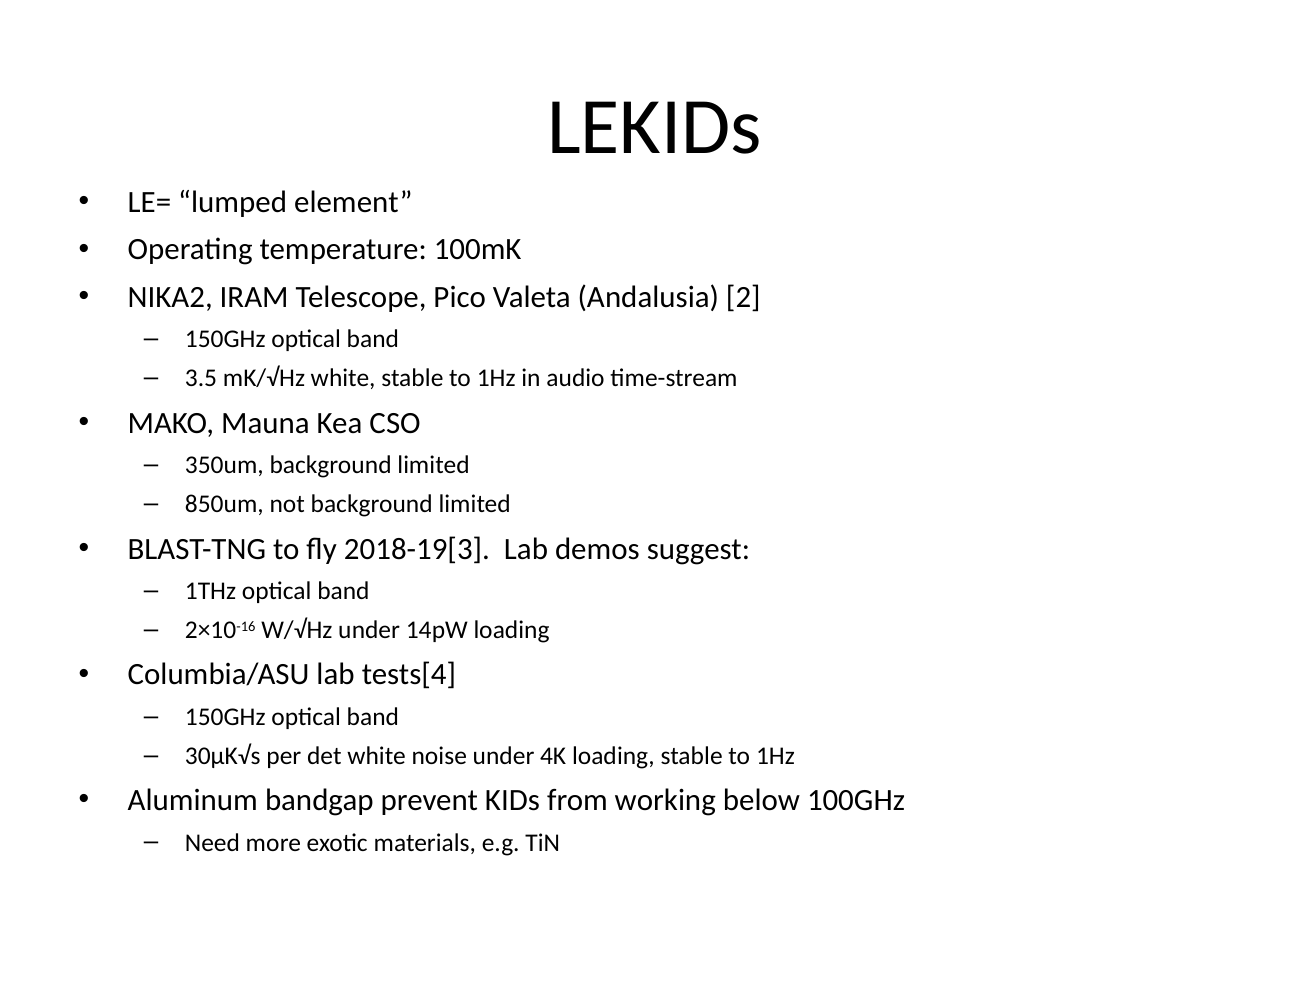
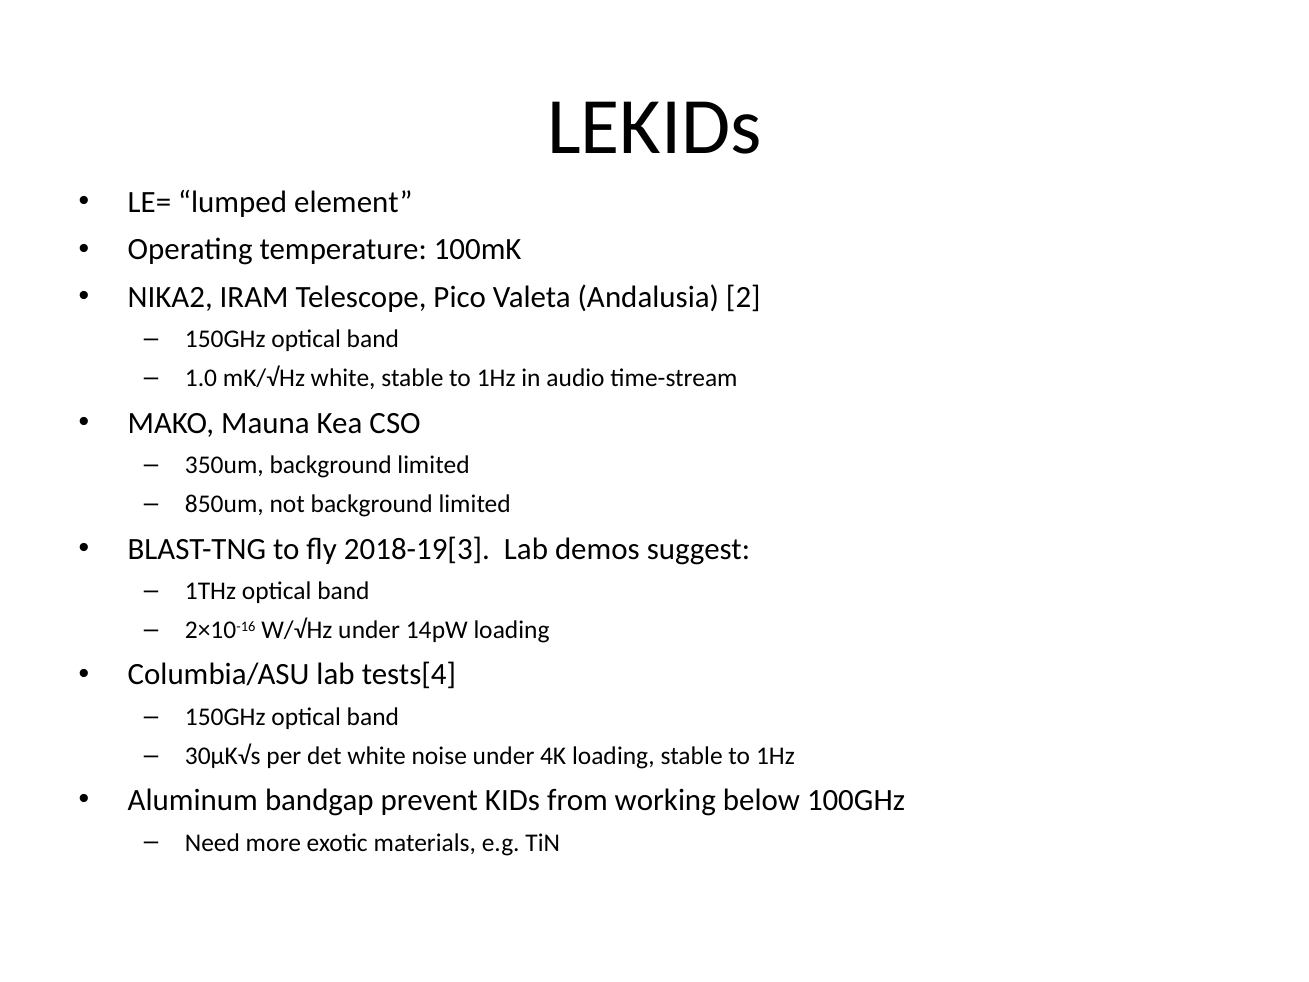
3.5: 3.5 -> 1.0 (201, 378)
